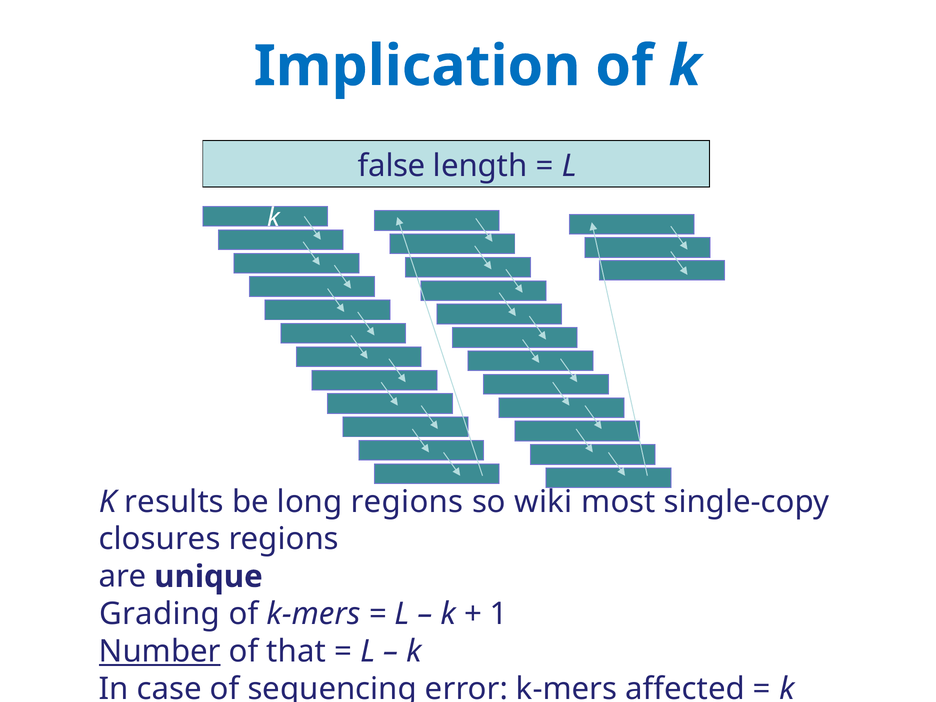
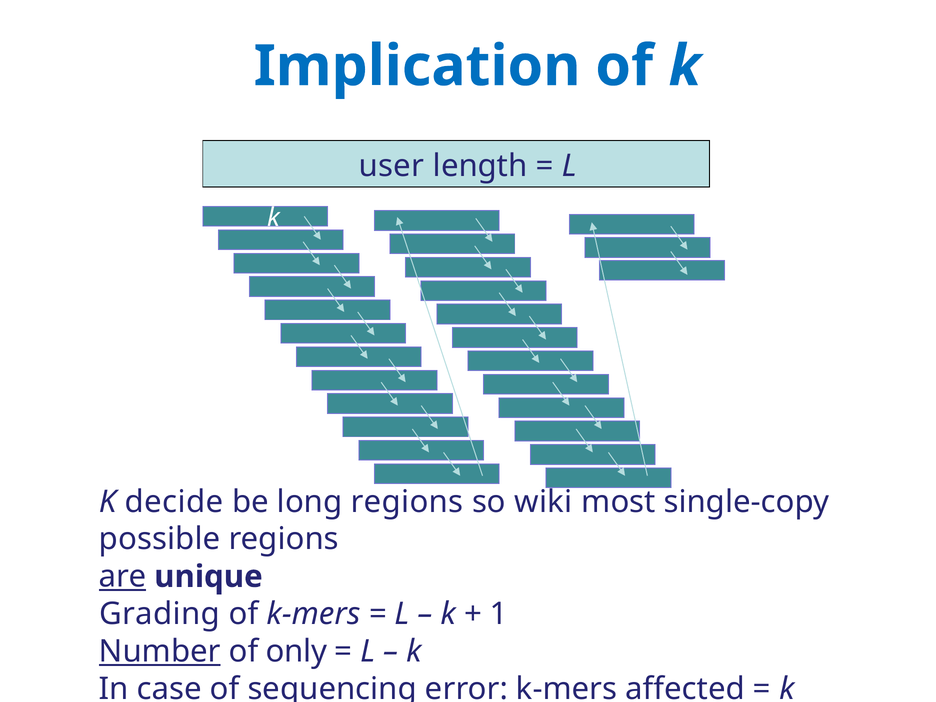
false: false -> user (391, 166)
results: results -> decide (174, 502)
closures: closures -> possible (160, 539)
are underline: none -> present (123, 577)
that: that -> only (296, 651)
